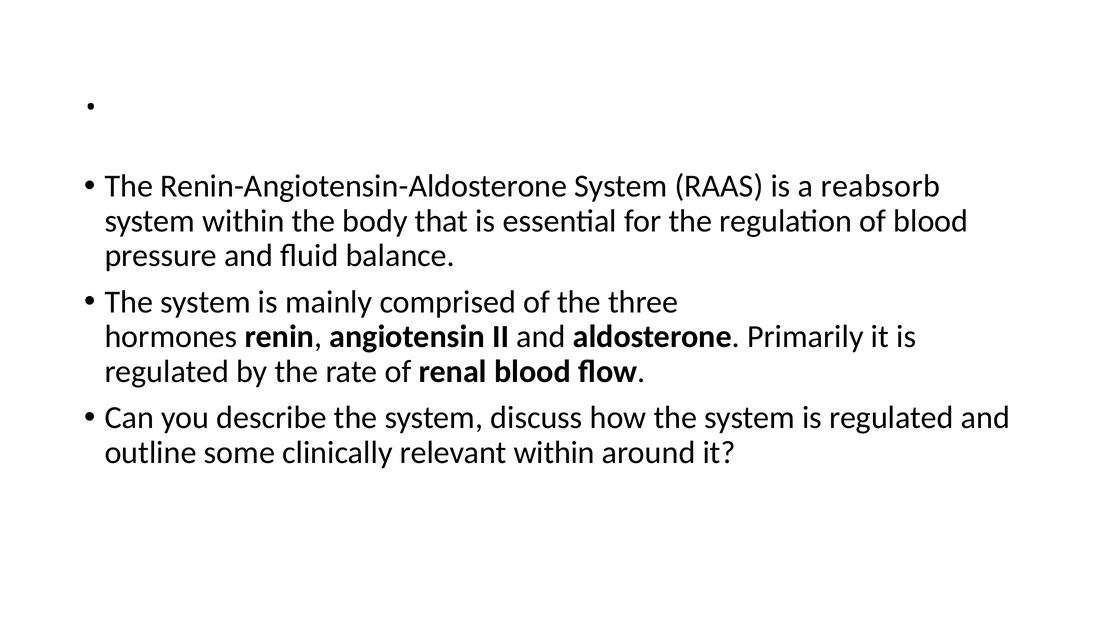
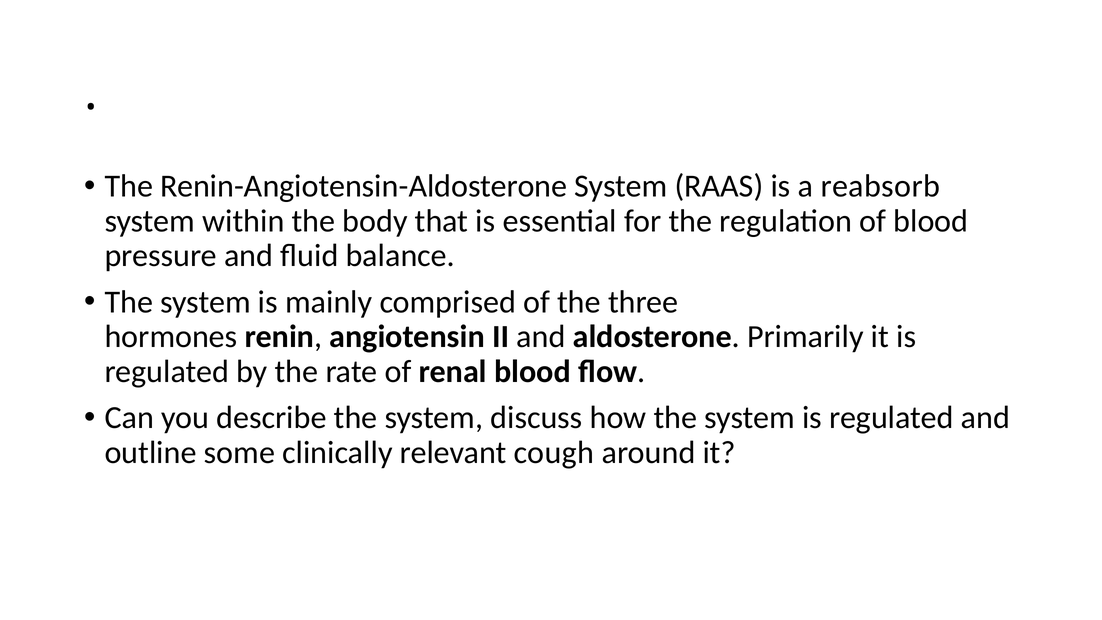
relevant within: within -> cough (554, 452)
